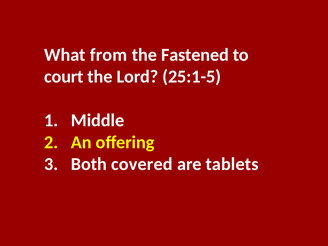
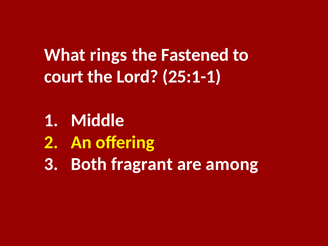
from: from -> rings (109, 55)
25:1-5: 25:1-5 -> 25:1-1 (192, 77)
covered: covered -> fragrant (142, 164)
tablets: tablets -> among (232, 164)
